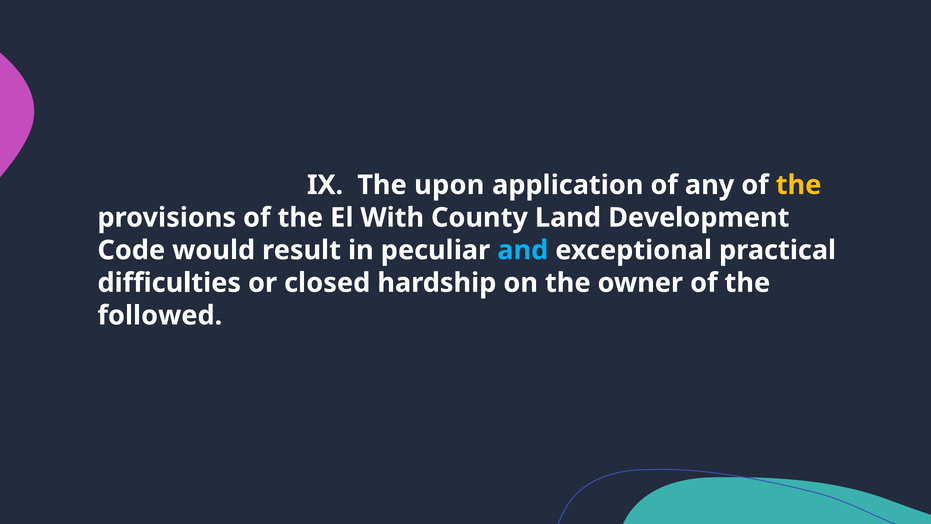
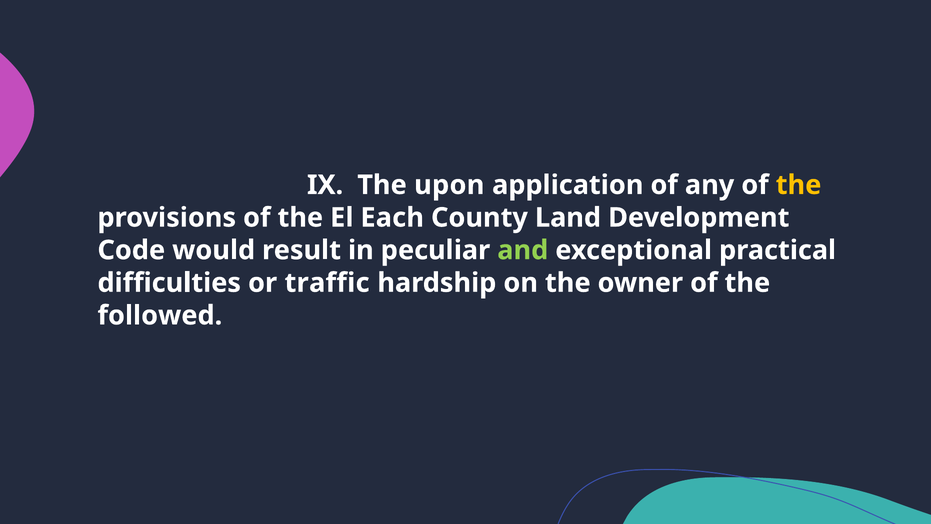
With: With -> Each (392, 218)
and colour: light blue -> light green (523, 250)
closed: closed -> traffic (327, 283)
